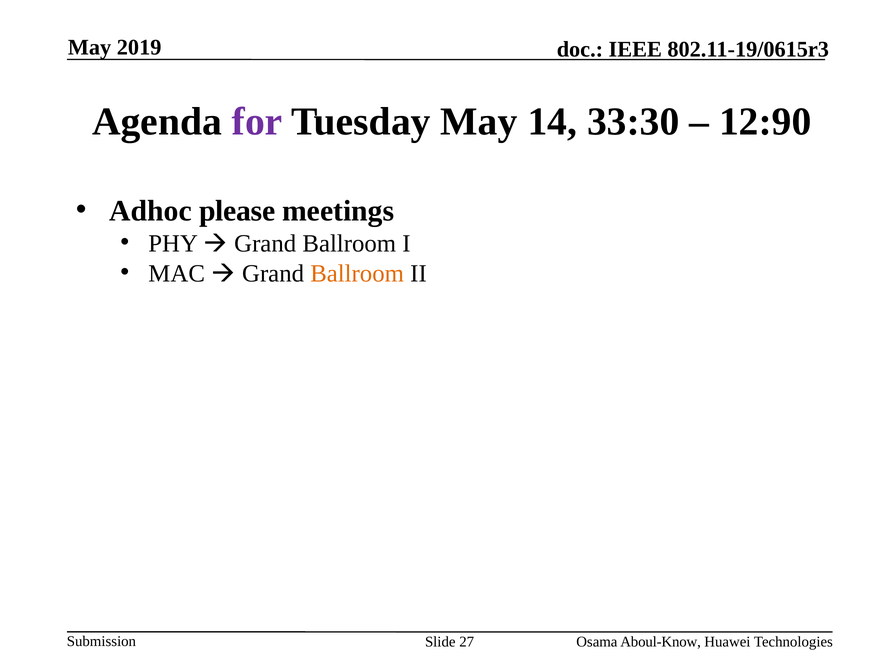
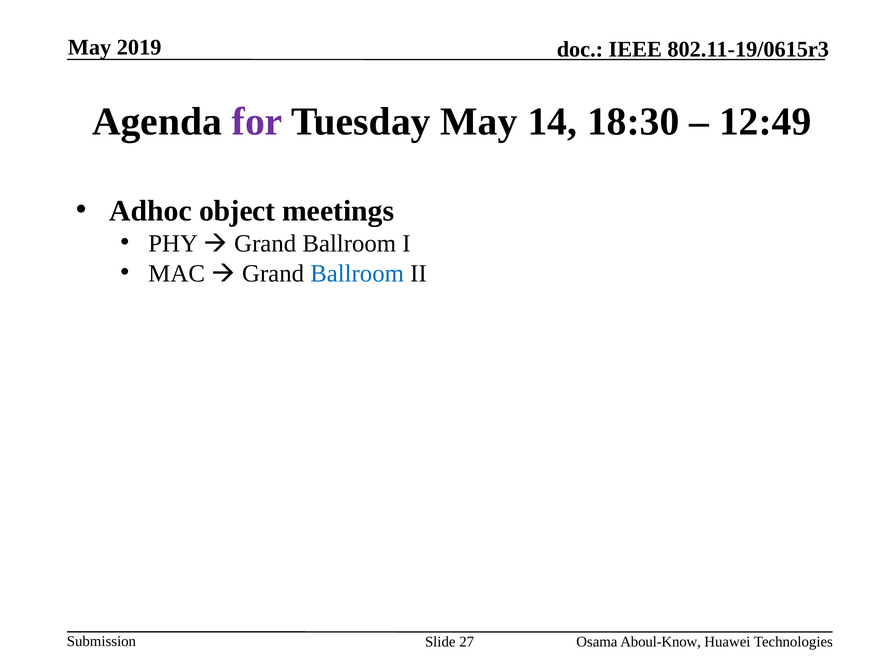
33:30: 33:30 -> 18:30 (633, 122)
12:90: 12:90 -> 12:49 (765, 122)
please: please -> object (237, 211)
Ballroom colour: orange -> blue (357, 273)
